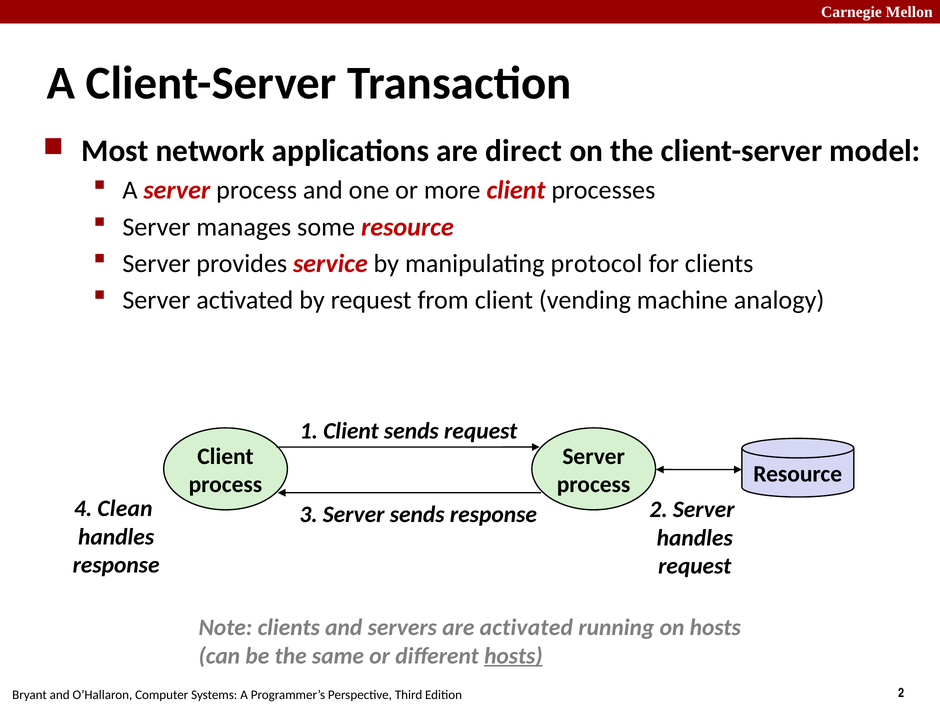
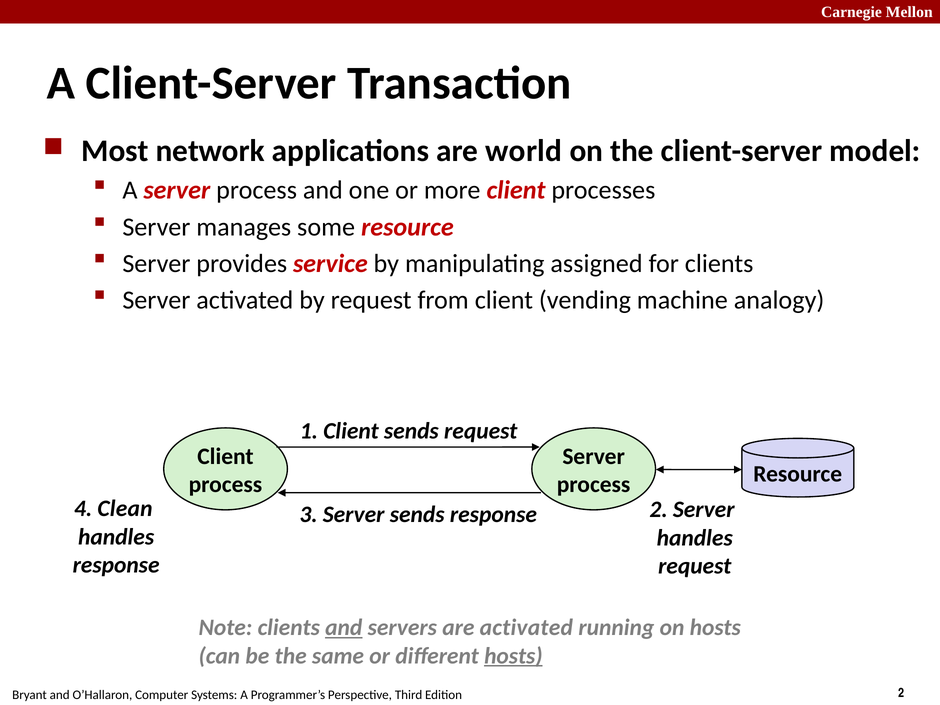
direct: direct -> world (524, 151)
protocol: protocol -> assigned (597, 263)
and underline: none -> present (344, 628)
